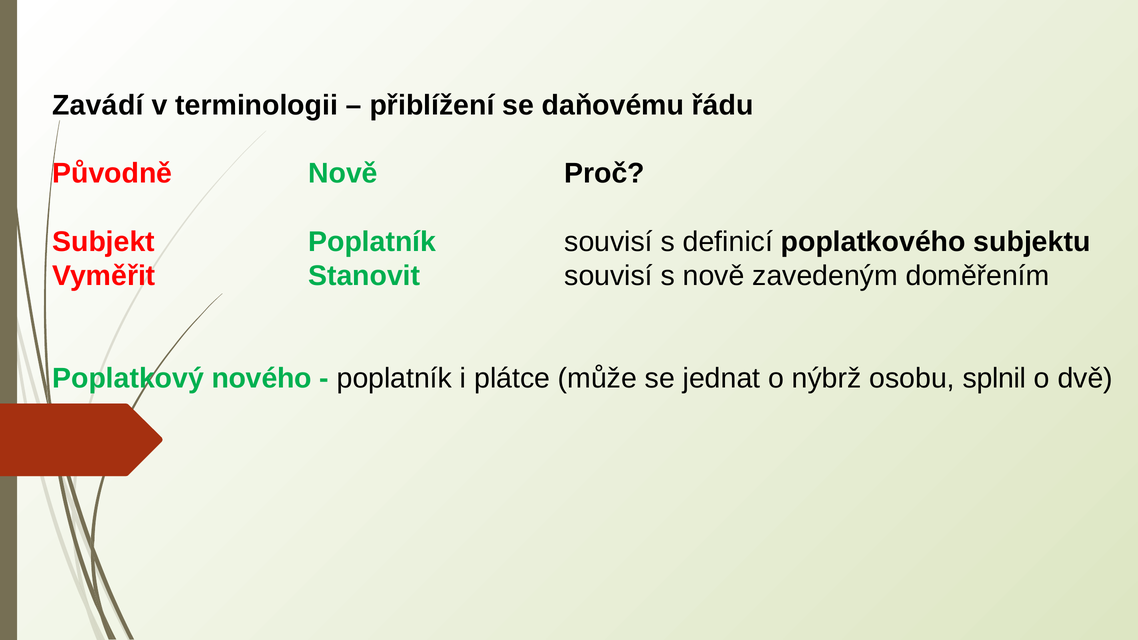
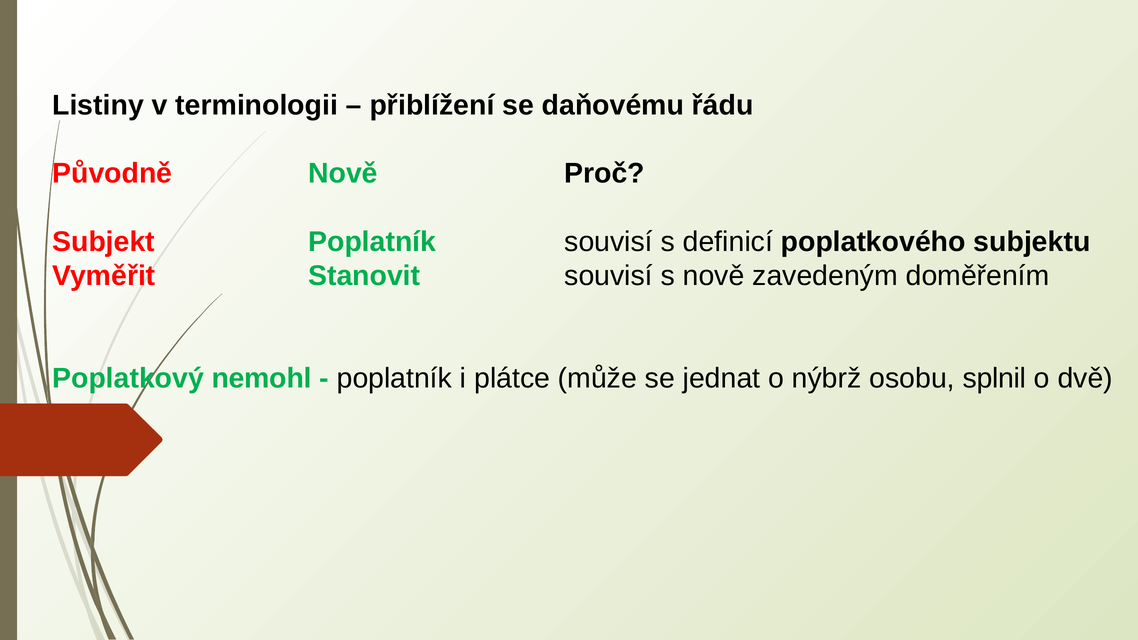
Zavádí: Zavádí -> Listiny (98, 105)
nového: nového -> nemohl (262, 378)
